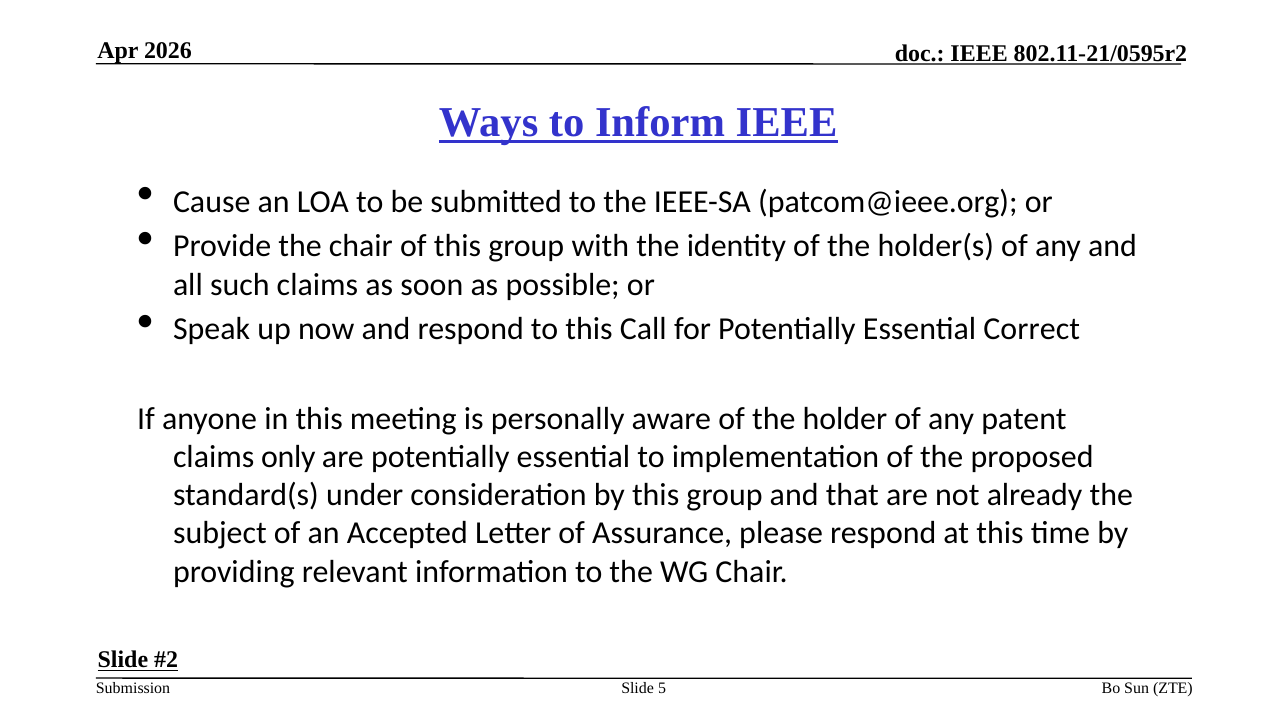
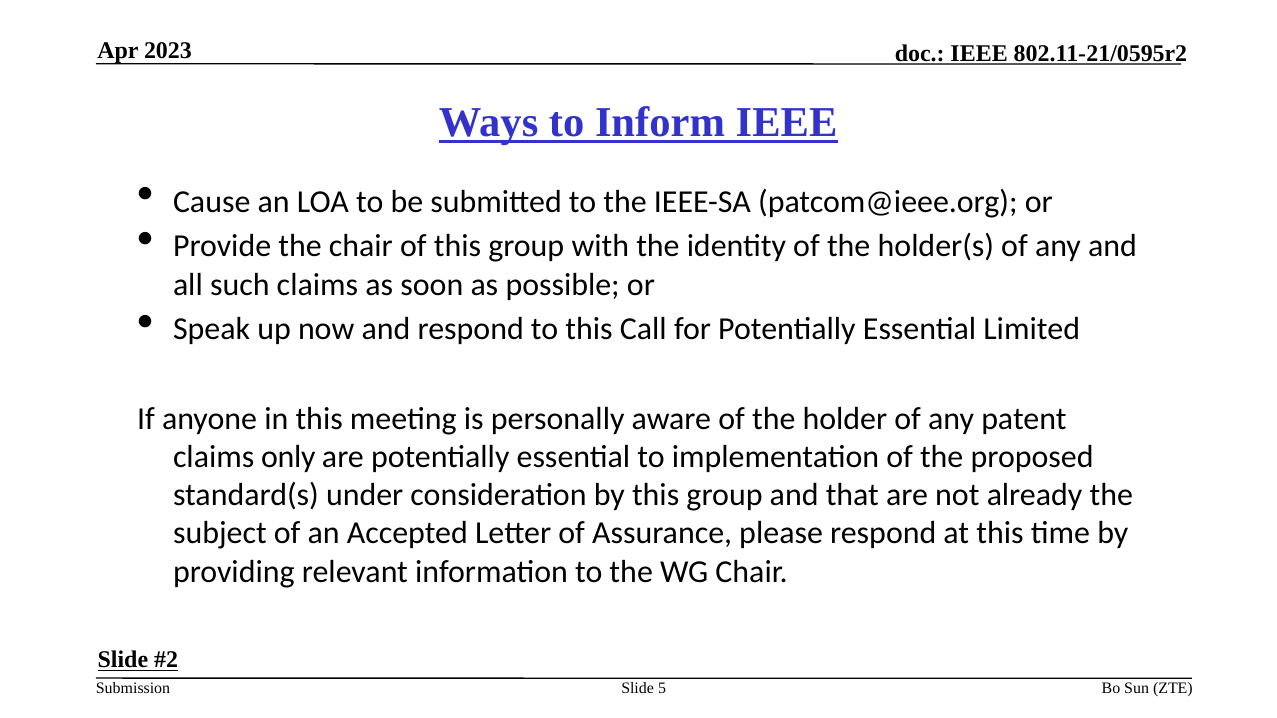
2026: 2026 -> 2023 (168, 51)
Correct: Correct -> Limited (1032, 329)
